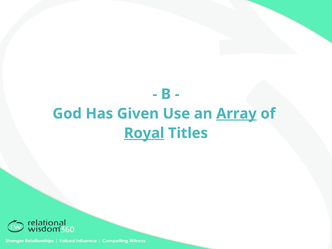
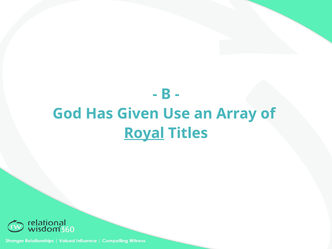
Array underline: present -> none (236, 114)
